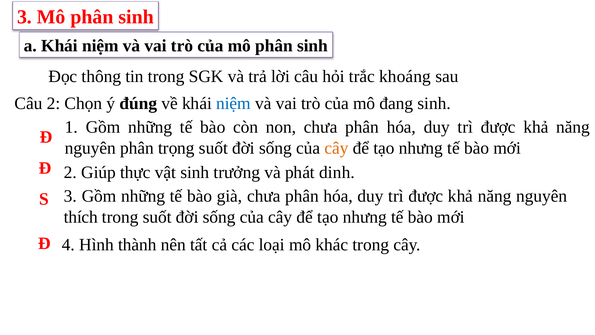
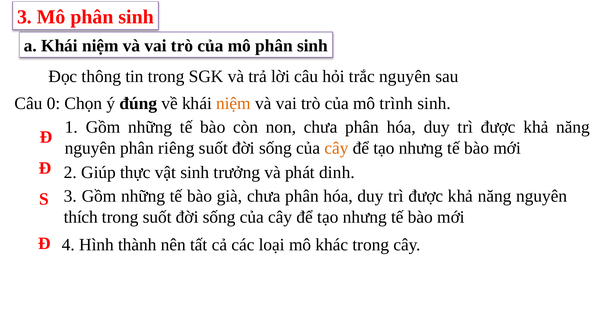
trắc khoáng: khoáng -> nguyên (405, 76)
Câu 2: 2 -> 0 (54, 103)
niệm colour: blue -> orange (233, 103)
đang: đang -> trình (396, 103)
trọng: trọng -> riêng (176, 148)
